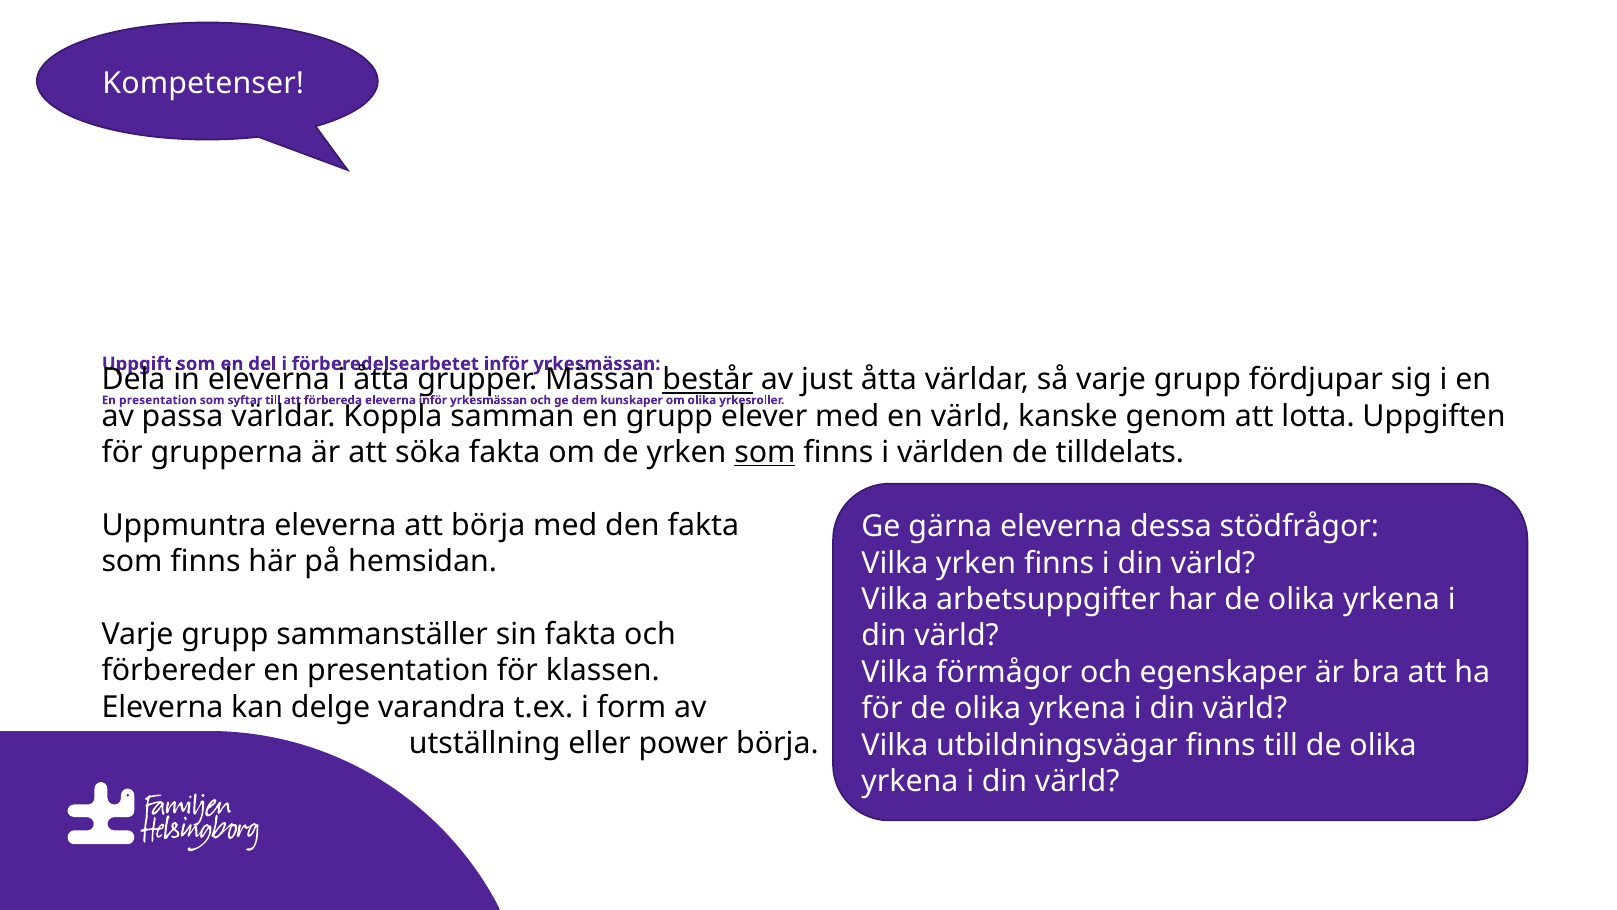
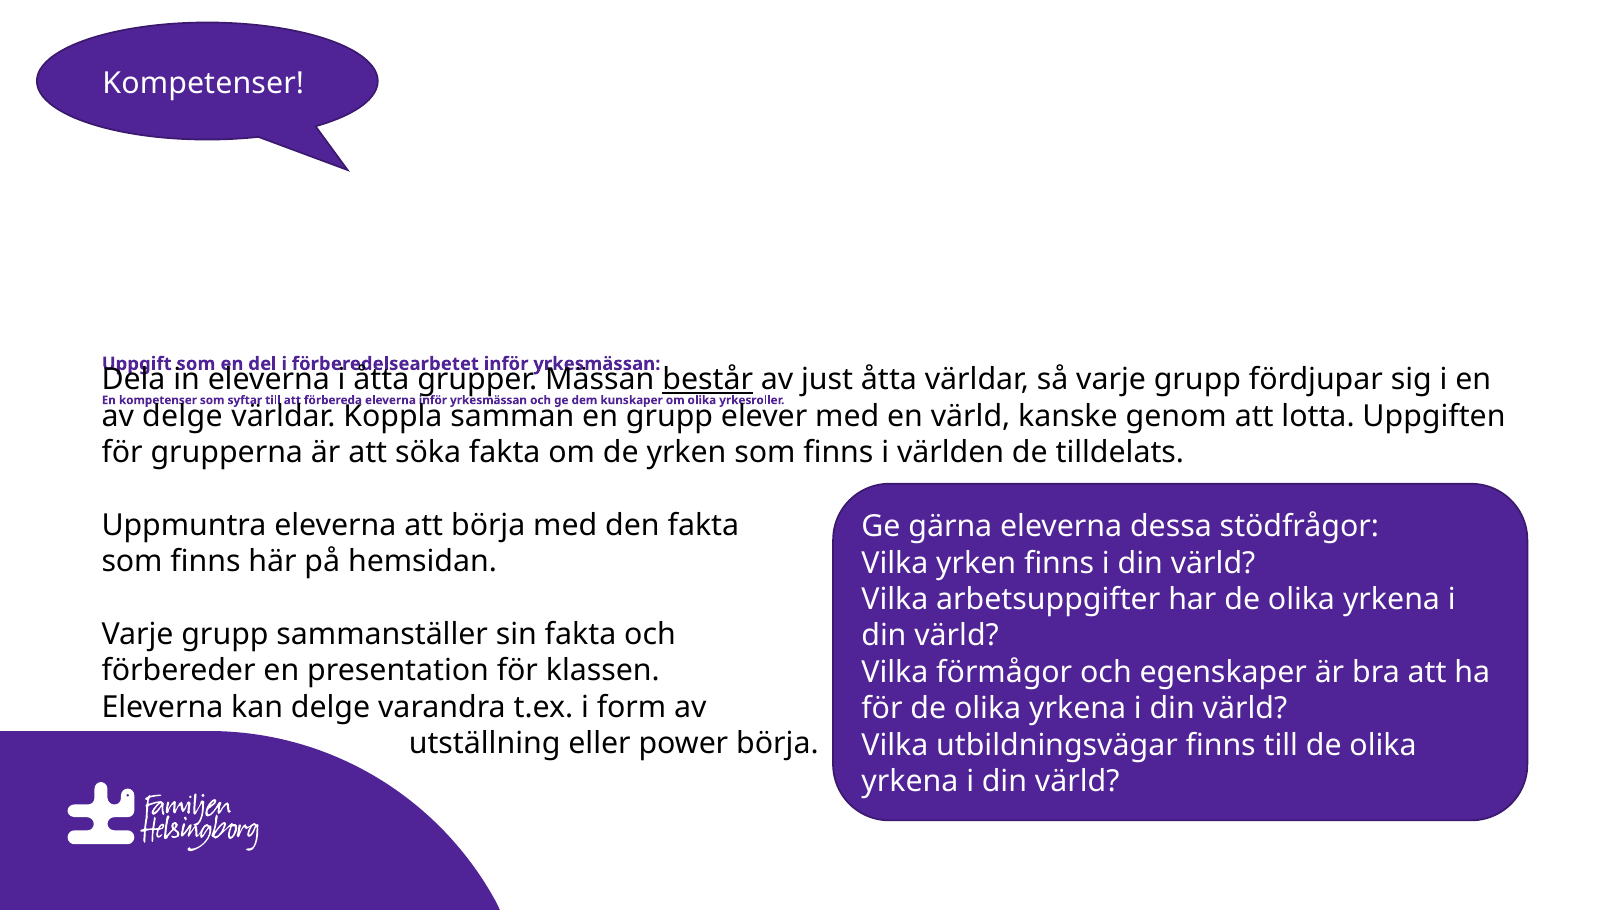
presentation: presentation -> kompetenser (158, 400)
av passa: passa -> delge (182, 416)
som underline: present -> none (765, 452)
